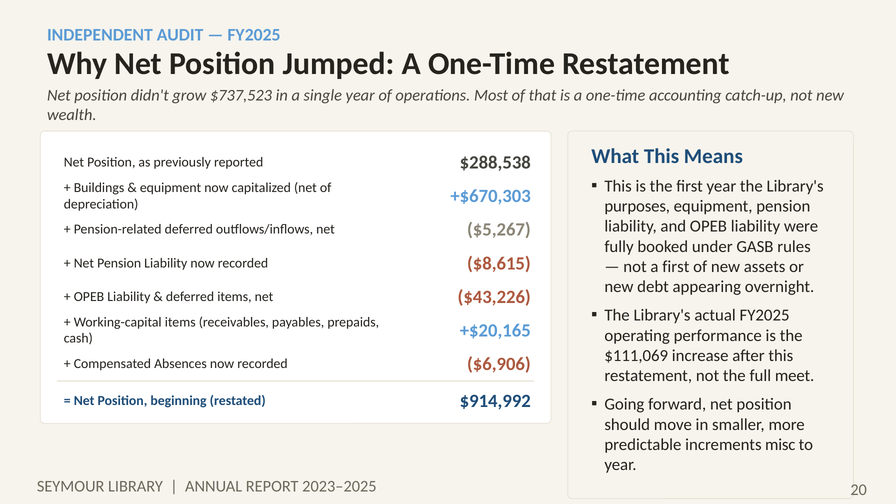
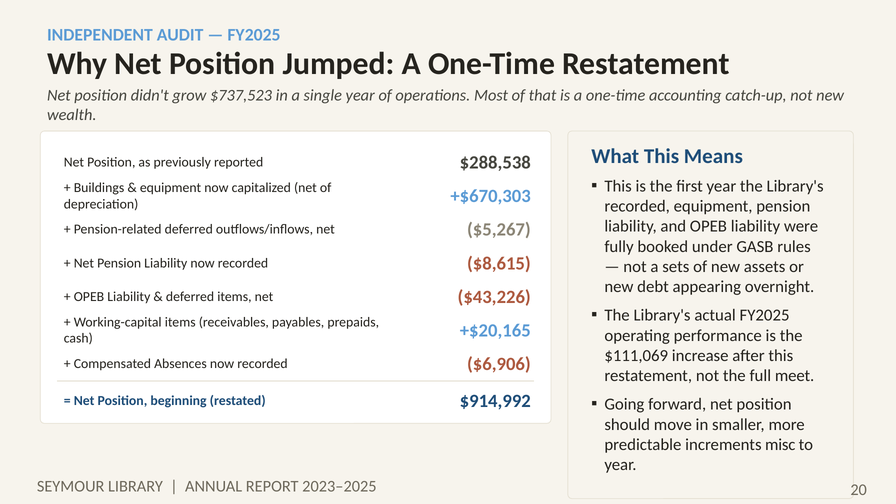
purposes: purposes -> recorded (637, 206)
a first: first -> sets (676, 267)
